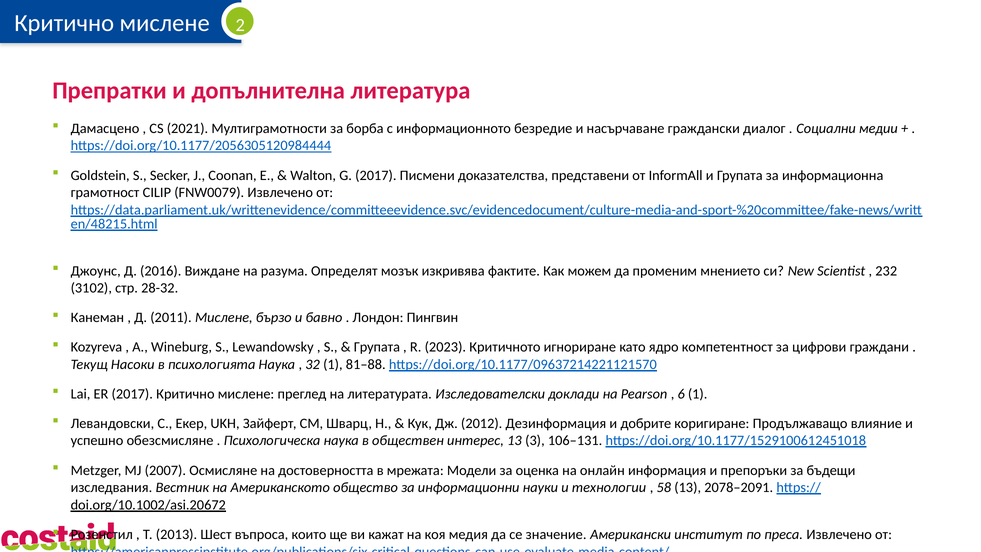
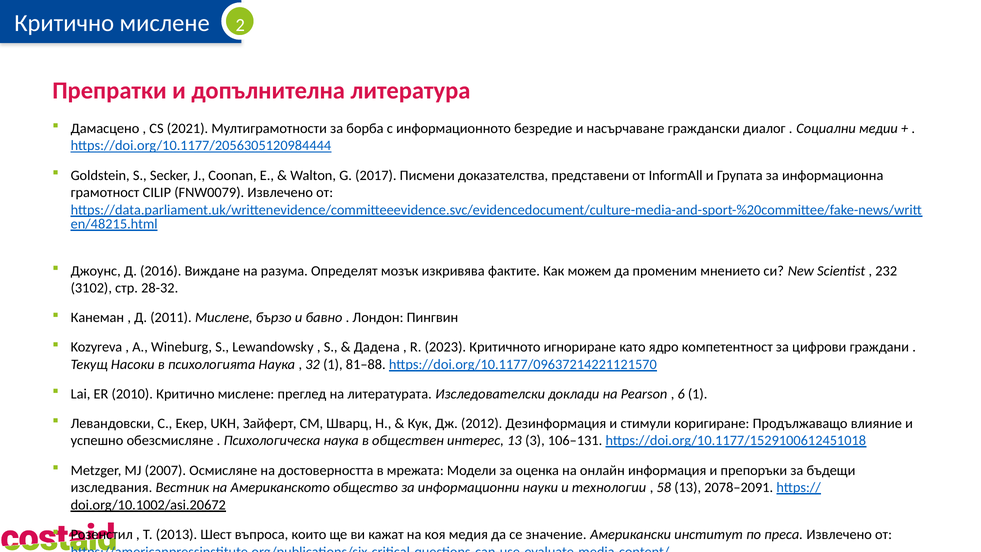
Групата: Групата -> Дадена (377, 347)
ER 2017: 2017 -> 2010 (132, 394)
добрите: добрите -> стимули (646, 423)
